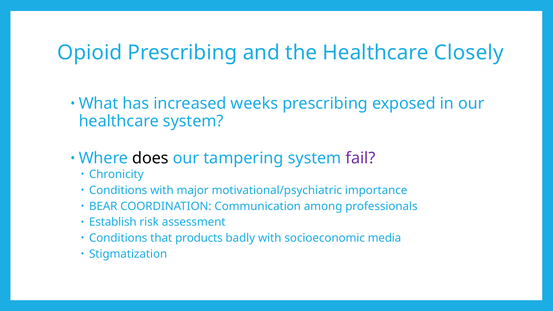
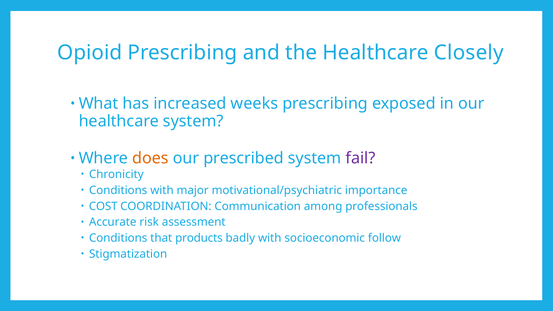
does colour: black -> orange (150, 158)
tampering: tampering -> prescribed (244, 158)
BEAR: BEAR -> COST (103, 206)
Establish: Establish -> Accurate (113, 222)
media: media -> follow (384, 238)
